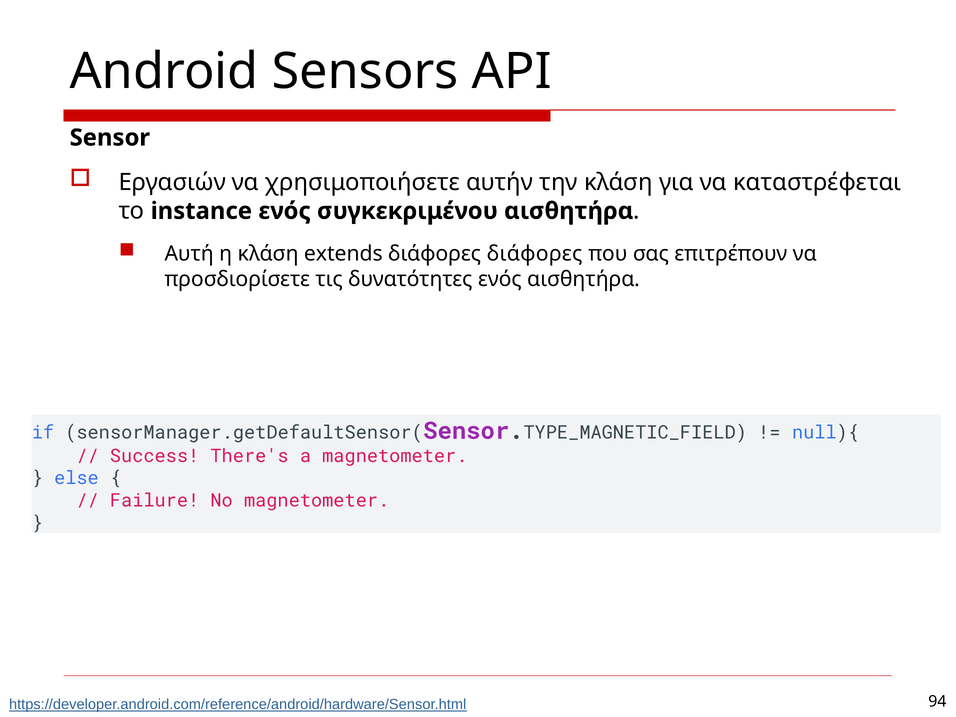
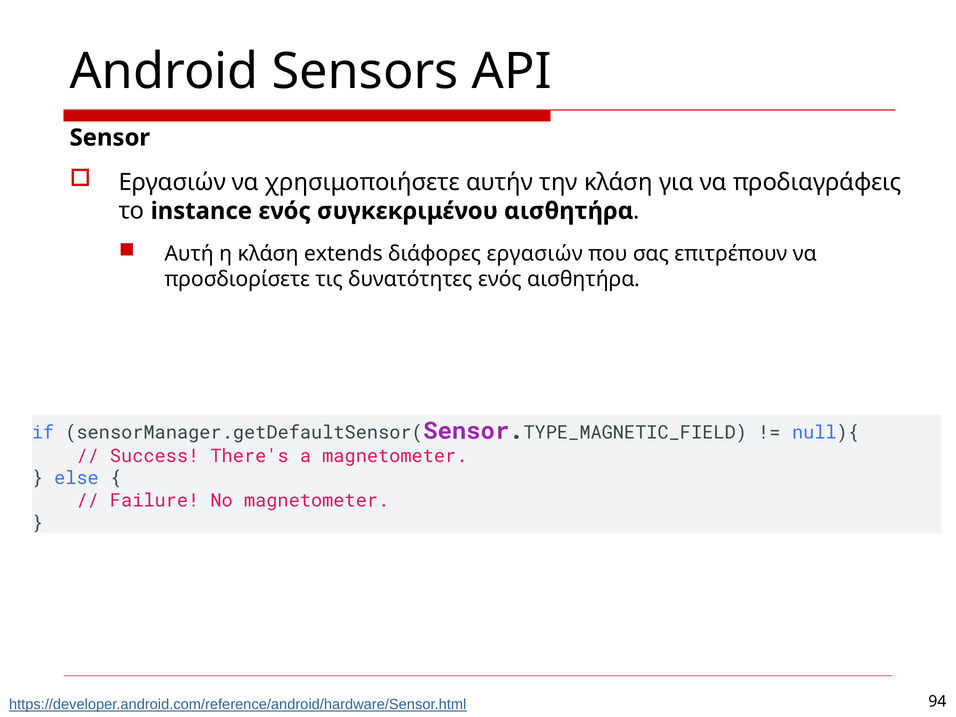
καταστρέφεται: καταστρέφεται -> προδιαγράφεις (817, 182)
διάφορες διάφορες: διάφορες -> εργασιών (535, 254)
